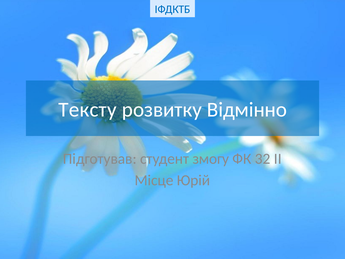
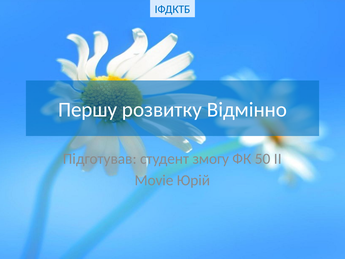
Тексту: Тексту -> Першу (88, 110)
32: 32 -> 50 (263, 159)
Місце: Місце -> Movie (154, 180)
